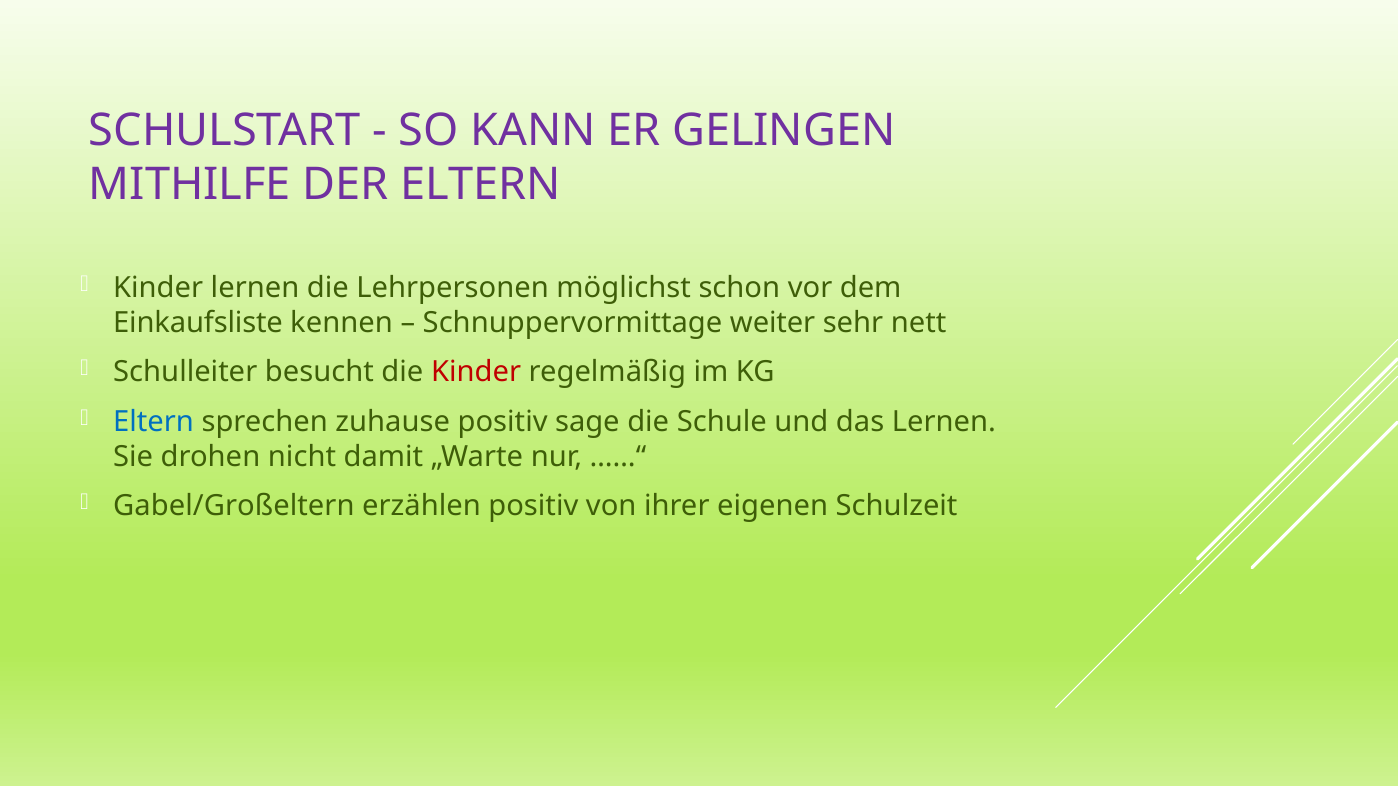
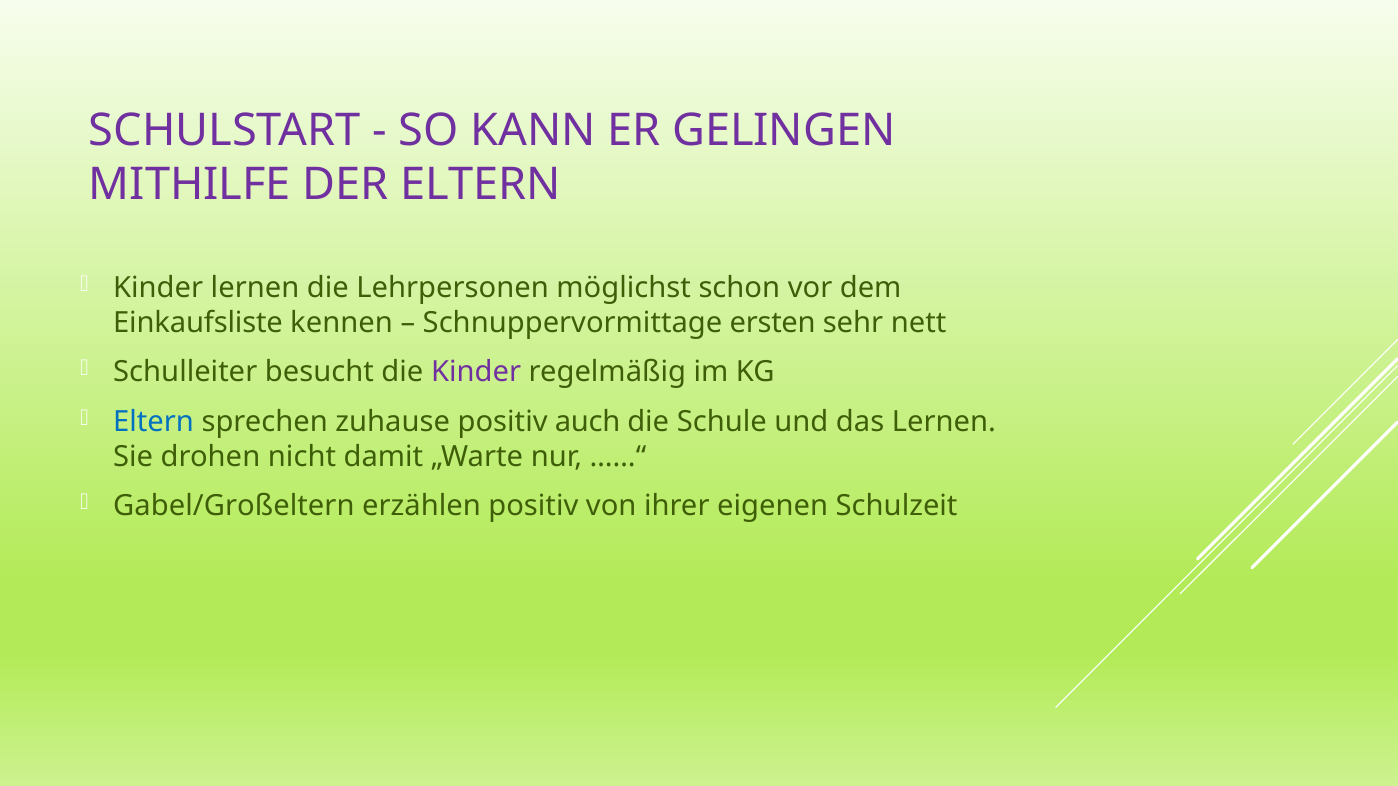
weiter: weiter -> ersten (773, 323)
Kinder colour: red -> purple (476, 373)
sage: sage -> auch (588, 422)
